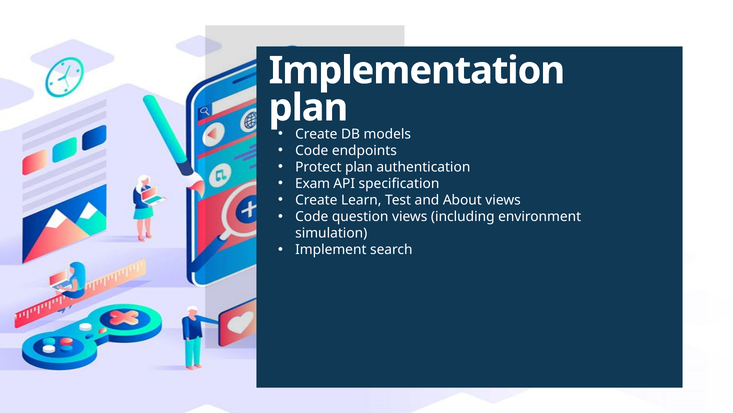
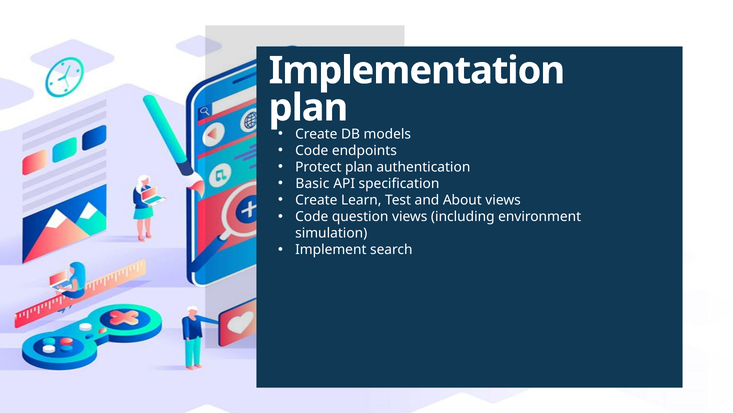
Exam: Exam -> Basic (312, 183)
